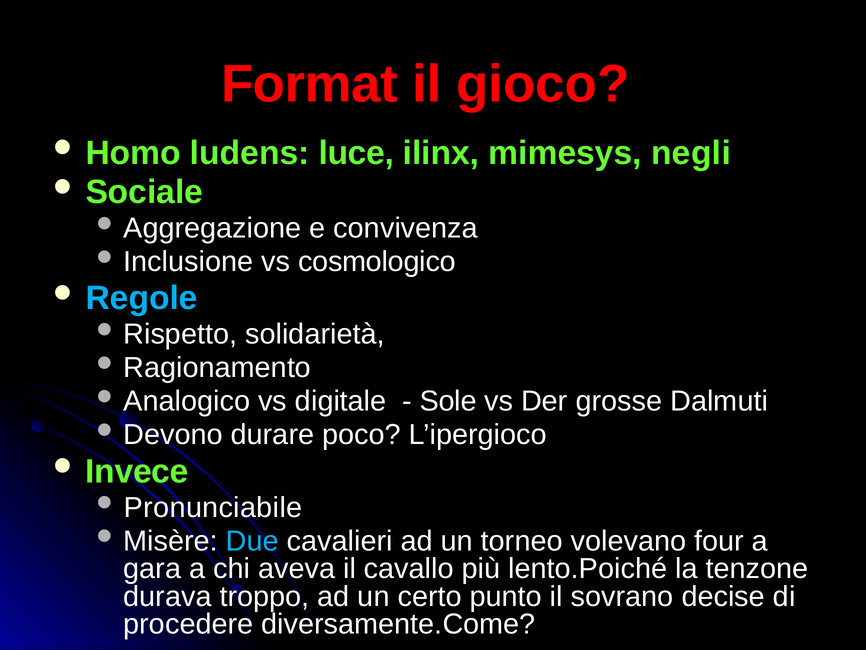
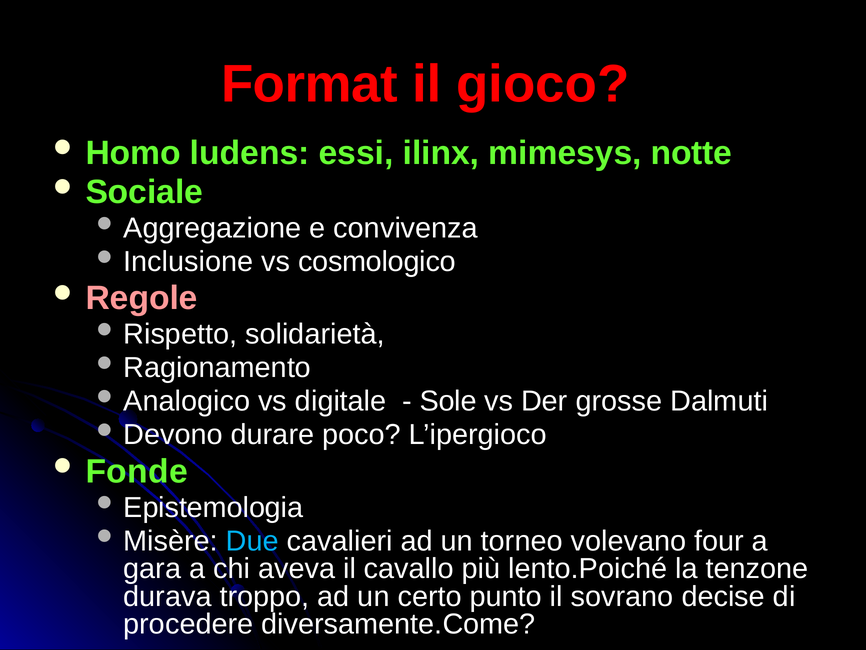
luce: luce -> essi (356, 153)
negli: negli -> notte (691, 153)
Regole colour: light blue -> pink (142, 298)
Invece: Invece -> Fonde (137, 471)
Pronunciabile: Pronunciabile -> Epistemologia (213, 507)
